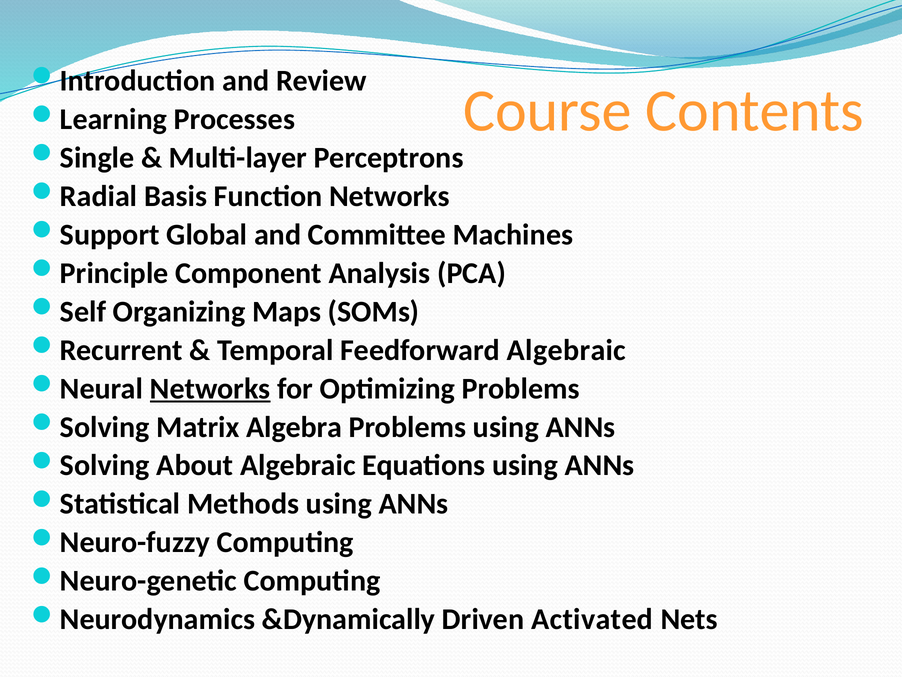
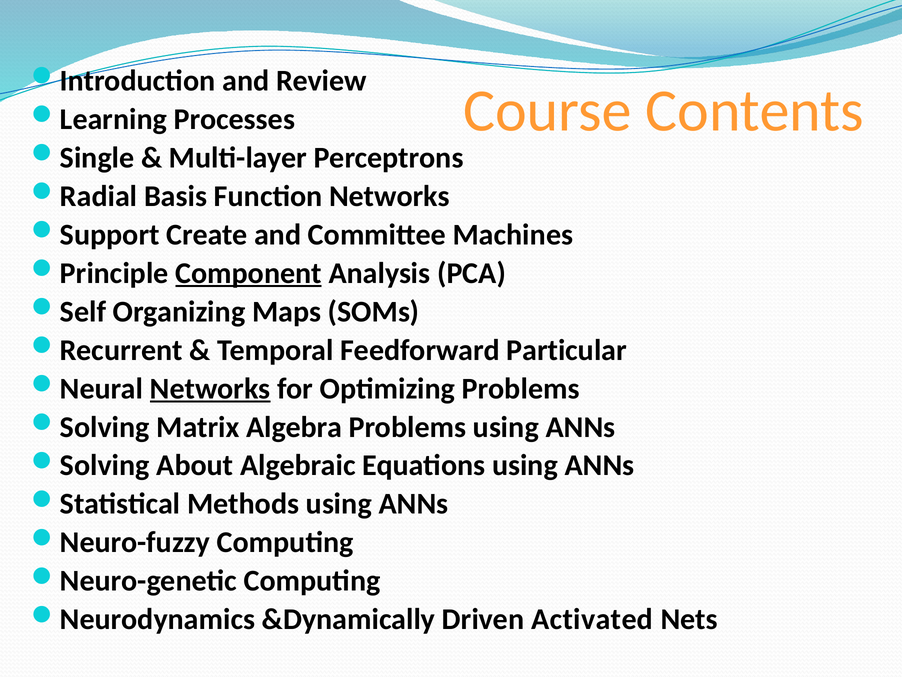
Global: Global -> Create (207, 234)
Component underline: none -> present (249, 273)
Feedforward Algebraic: Algebraic -> Particular (567, 350)
